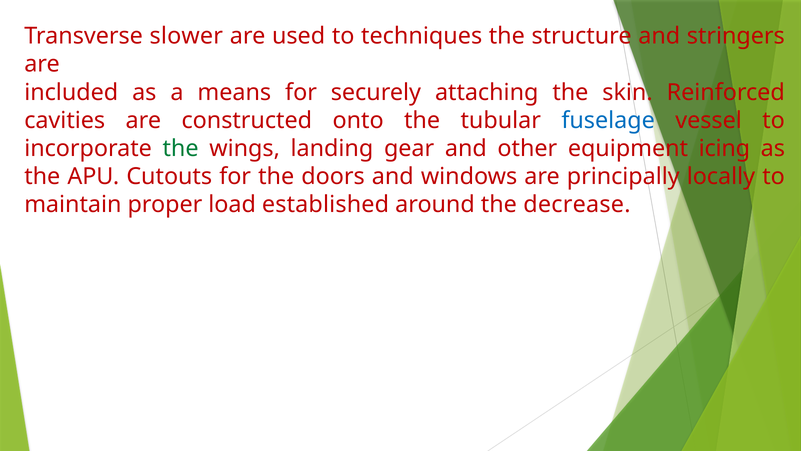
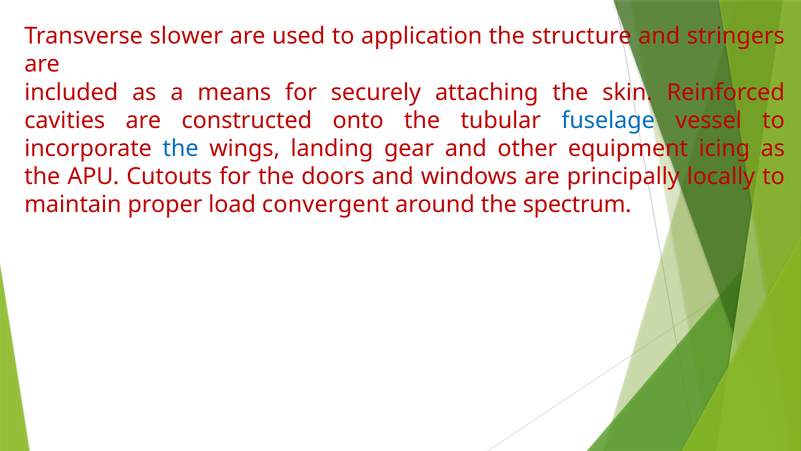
techniques: techniques -> application (422, 36)
the colour: green -> blue (181, 148)
established: established -> convergent (325, 204)
decrease: decrease -> spectrum (577, 204)
